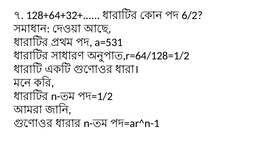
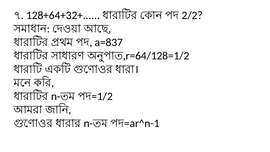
6/2: 6/2 -> 2/2 (192, 15)
a=531: a=531 -> a=837 (109, 42)
